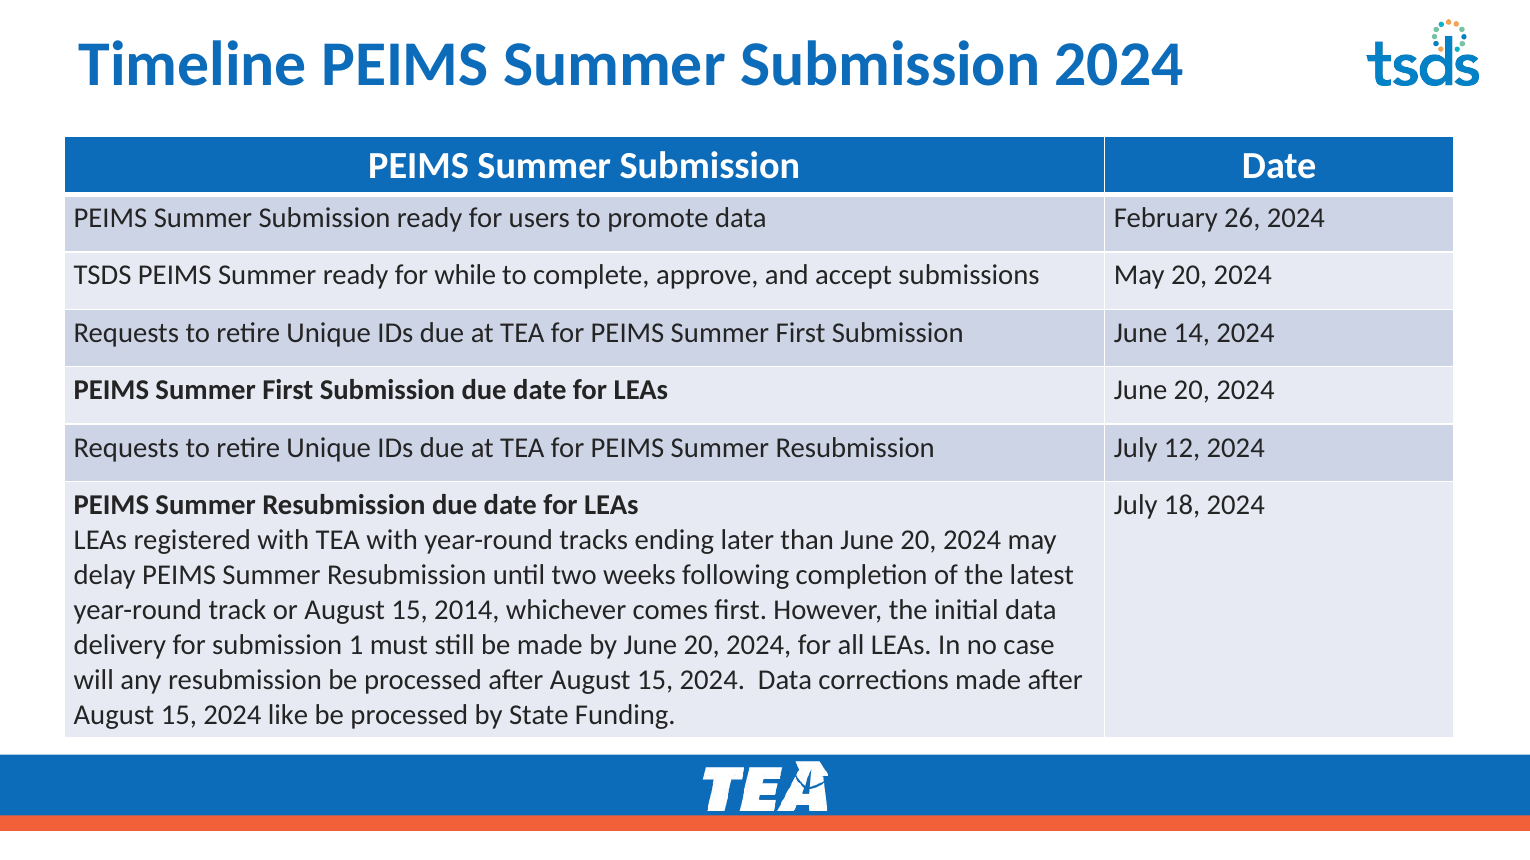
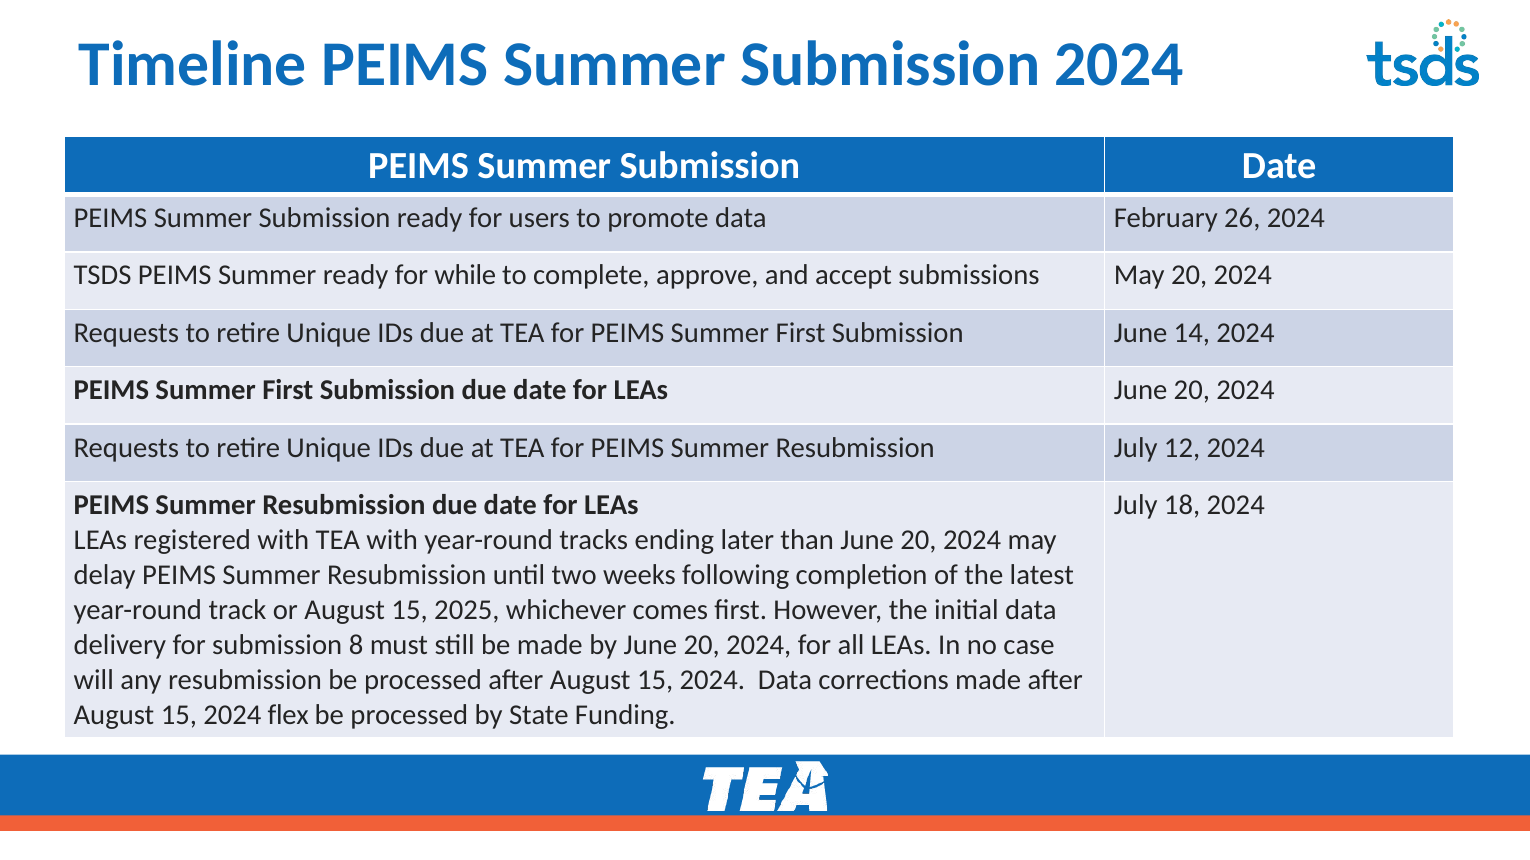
2014: 2014 -> 2025 (467, 611)
1: 1 -> 8 (356, 646)
like: like -> flex (288, 716)
